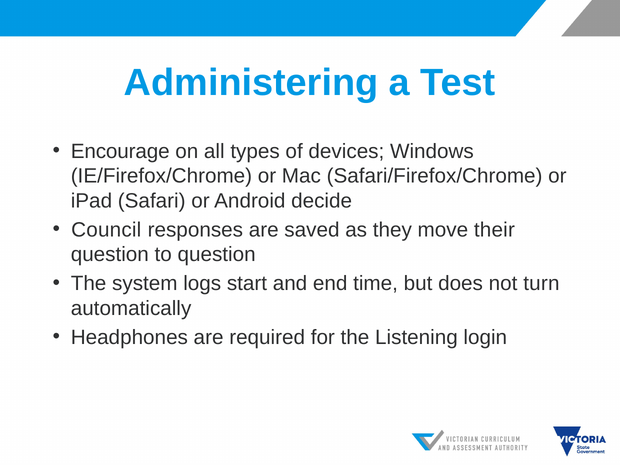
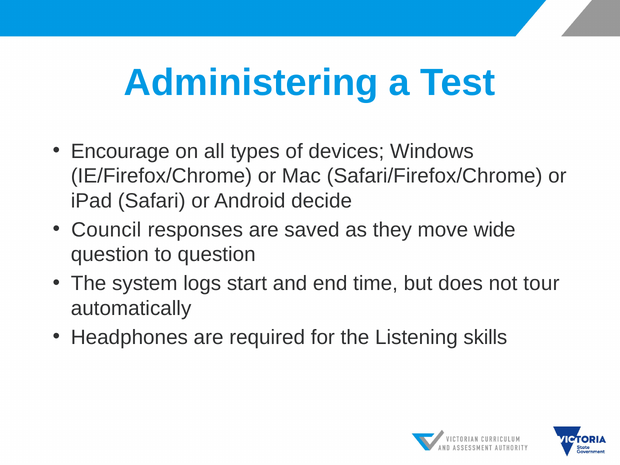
their: their -> wide (495, 230)
turn: turn -> tour (541, 284)
login: login -> skills (485, 337)
